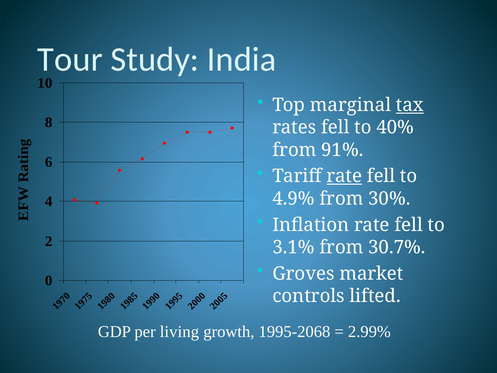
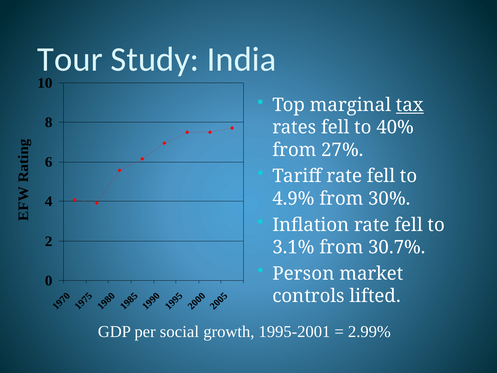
91%: 91% -> 27% (342, 150)
rate underline: present -> none (344, 176)
Groves: Groves -> Person (303, 273)
living: living -> social (179, 331)
1995-2068: 1995-2068 -> 1995-2001 (294, 331)
